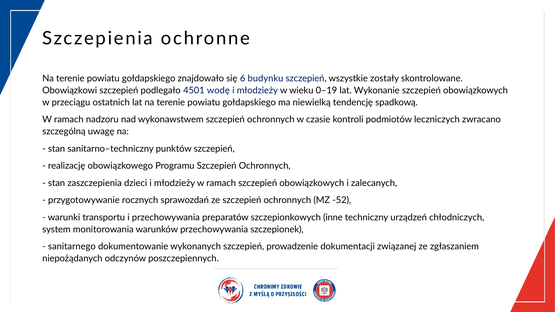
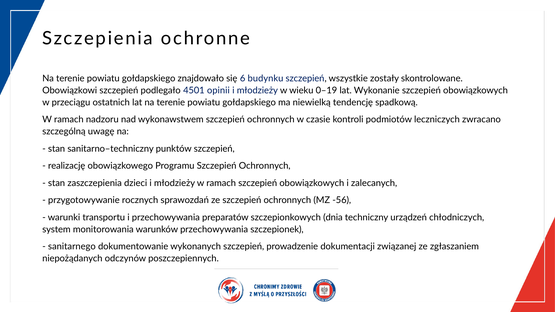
wodę: wodę -> opinii (218, 91)
-52: -52 -> -56 (342, 200)
inne: inne -> dnia (333, 218)
